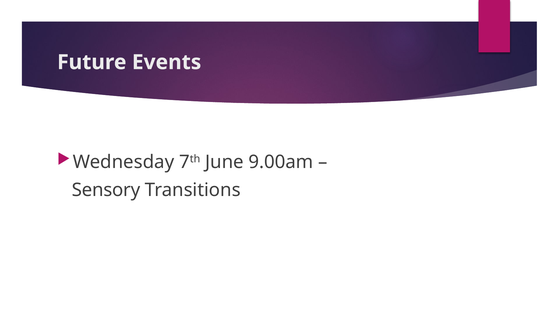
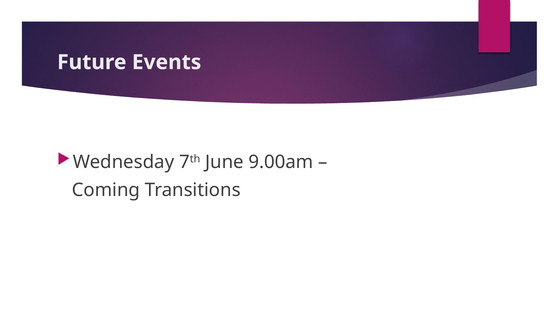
Sensory: Sensory -> Coming (106, 190)
